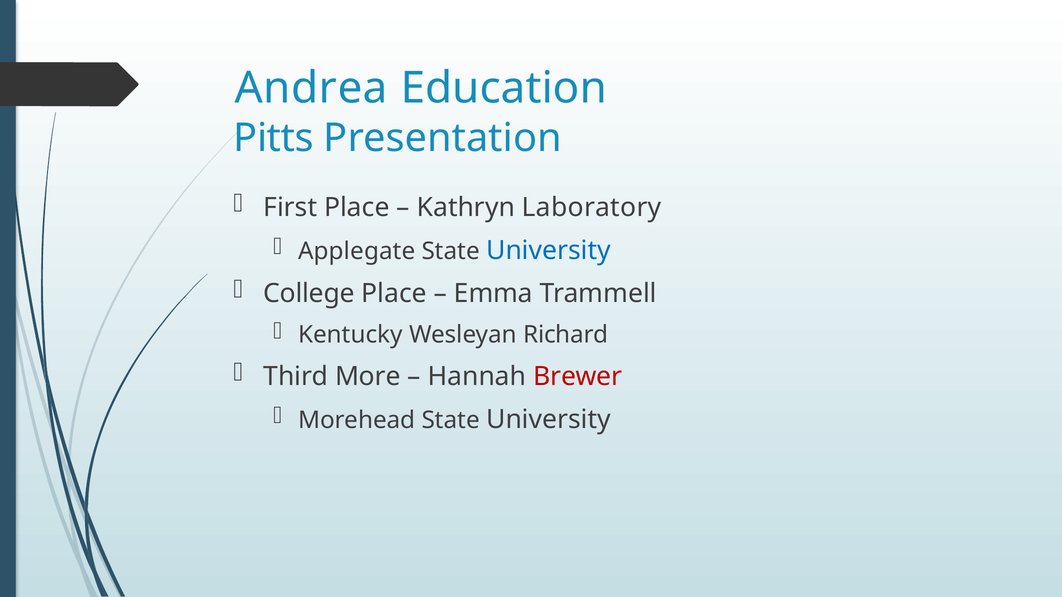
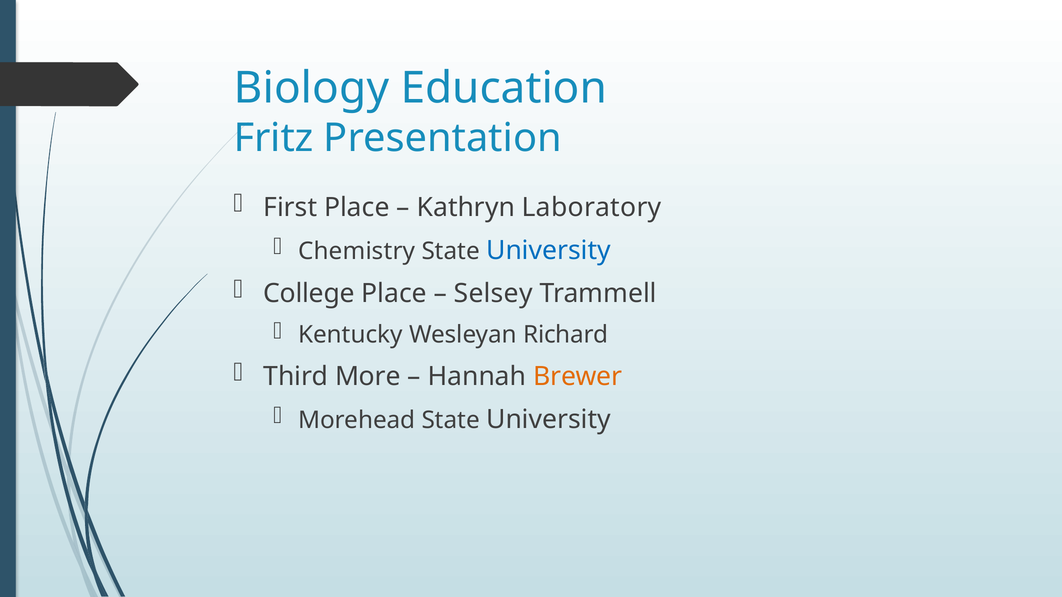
Andrea: Andrea -> Biology (311, 88)
Pitts: Pitts -> Fritz (274, 138)
Applegate: Applegate -> Chemistry (357, 251)
Emma: Emma -> Selsey (493, 293)
Brewer colour: red -> orange (578, 377)
